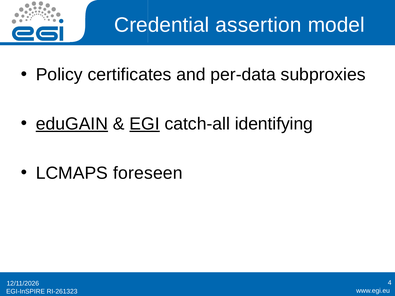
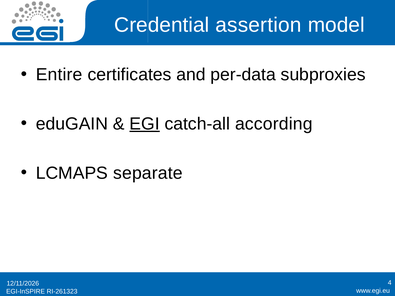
Policy: Policy -> Entire (59, 75)
eduGAIN underline: present -> none (72, 124)
identifying: identifying -> according (274, 124)
foreseen: foreseen -> separate (148, 173)
